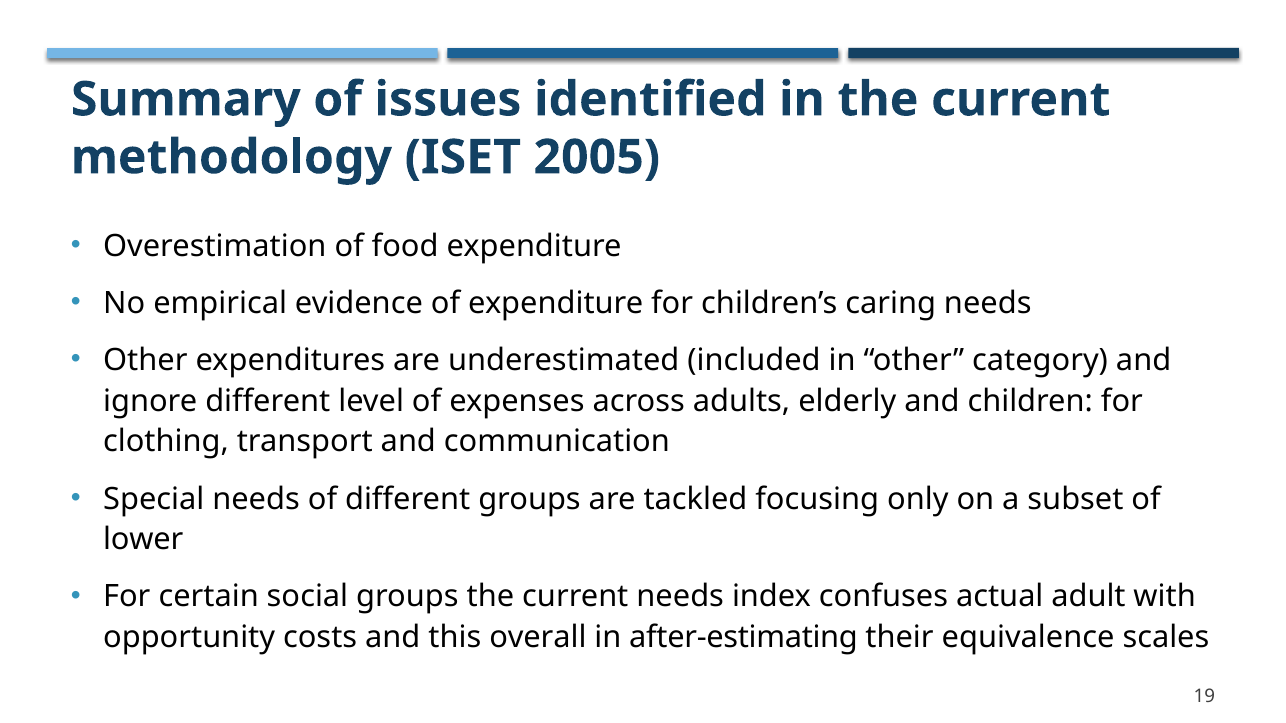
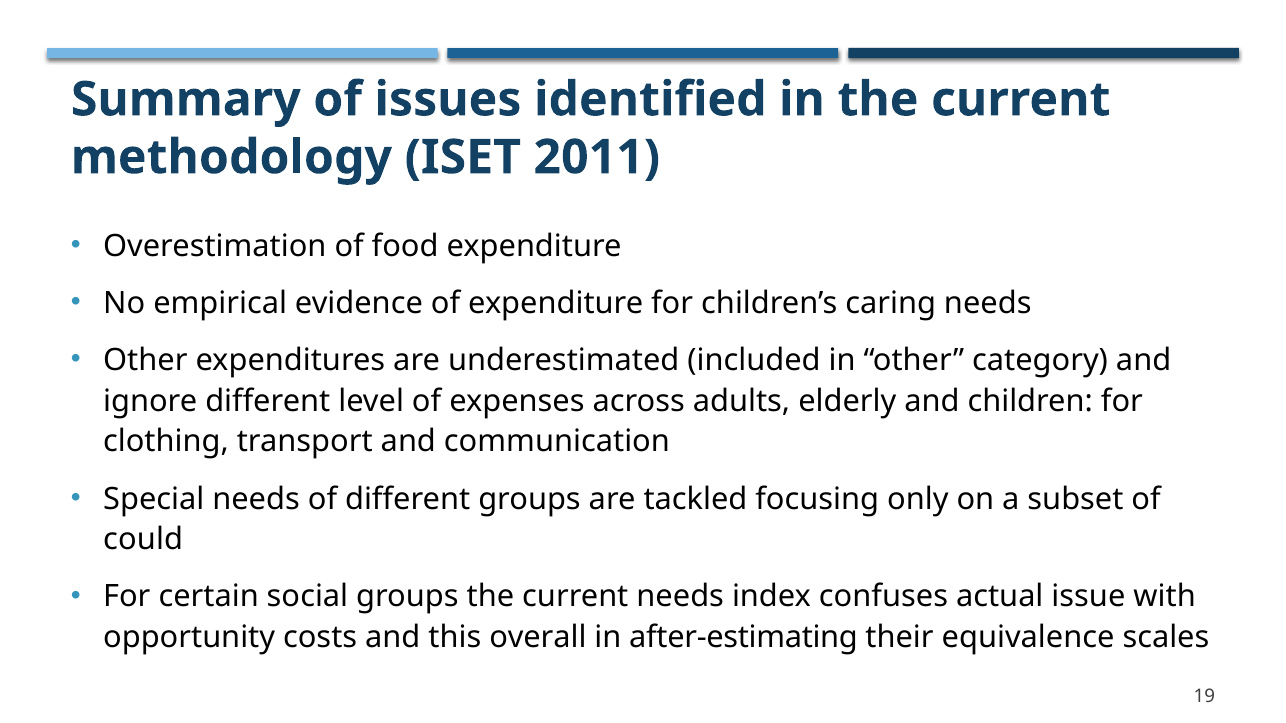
2005: 2005 -> 2011 (597, 157)
lower: lower -> could (143, 540)
adult: adult -> issue (1088, 597)
